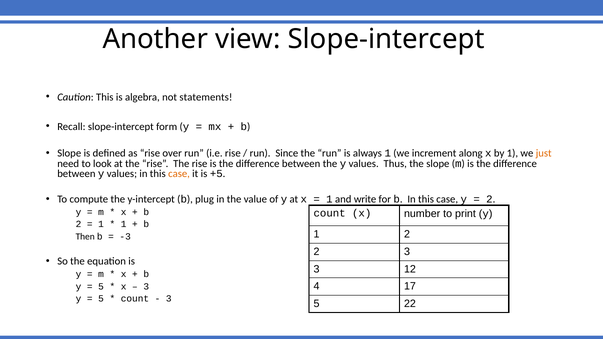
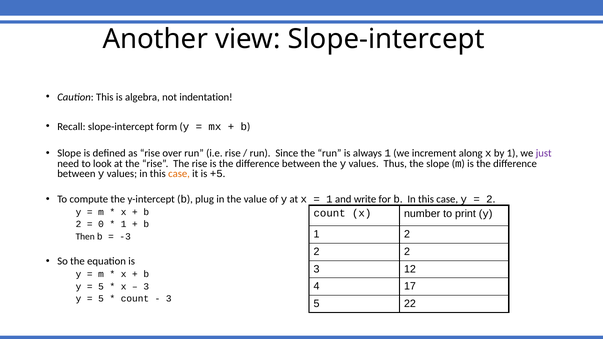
statements: statements -> indentation (206, 97)
just colour: orange -> purple (544, 153)
1: 1 -> 0 (101, 224)
3: 3 -> 2 (407, 252)
